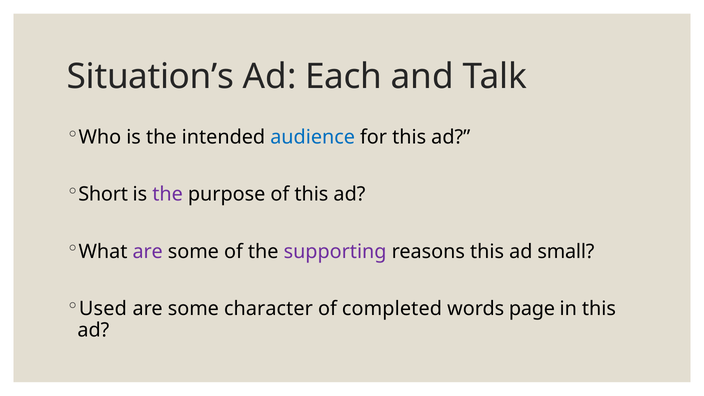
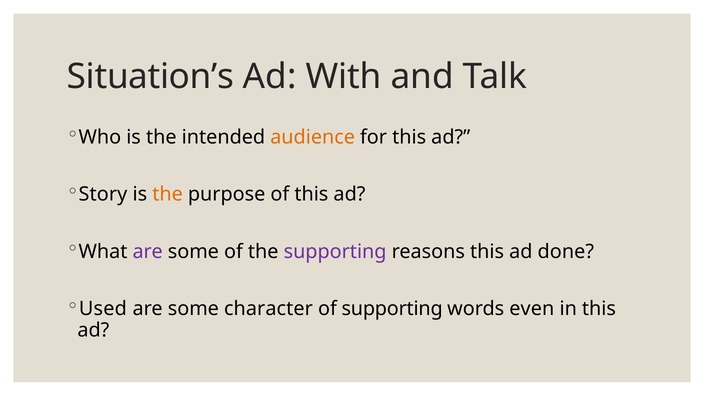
Each: Each -> With (344, 76)
audience colour: blue -> orange (313, 137)
Short: Short -> Story (103, 194)
the colour: purple -> orange (168, 194)
small: small -> done (566, 252)
of completed: completed -> supporting (392, 309)
page: page -> even (532, 309)
